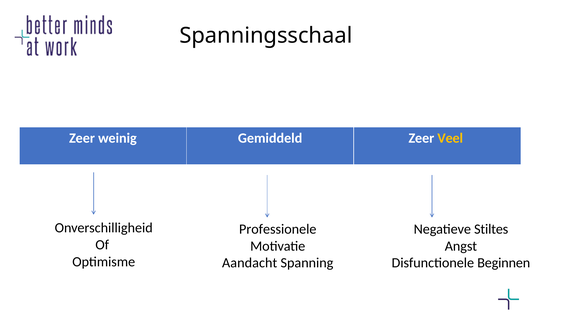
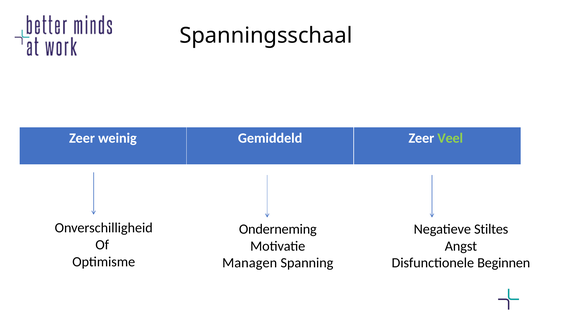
Veel colour: yellow -> light green (450, 138)
Professionele: Professionele -> Onderneming (278, 229)
Aandacht: Aandacht -> Managen (250, 263)
